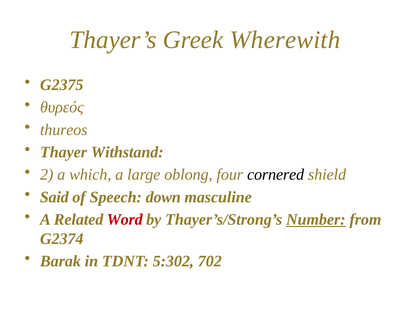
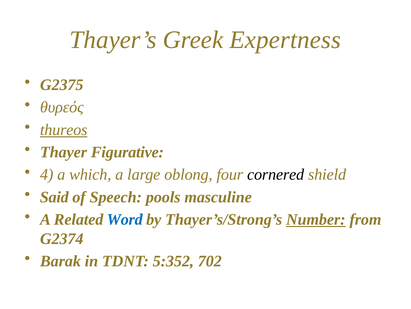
Wherewith: Wherewith -> Expertness (285, 40)
thureos underline: none -> present (64, 129)
Withstand: Withstand -> Figurative (127, 152)
2: 2 -> 4 (47, 174)
down: down -> pools (163, 197)
Word colour: red -> blue (125, 219)
5:302: 5:302 -> 5:352 (173, 261)
